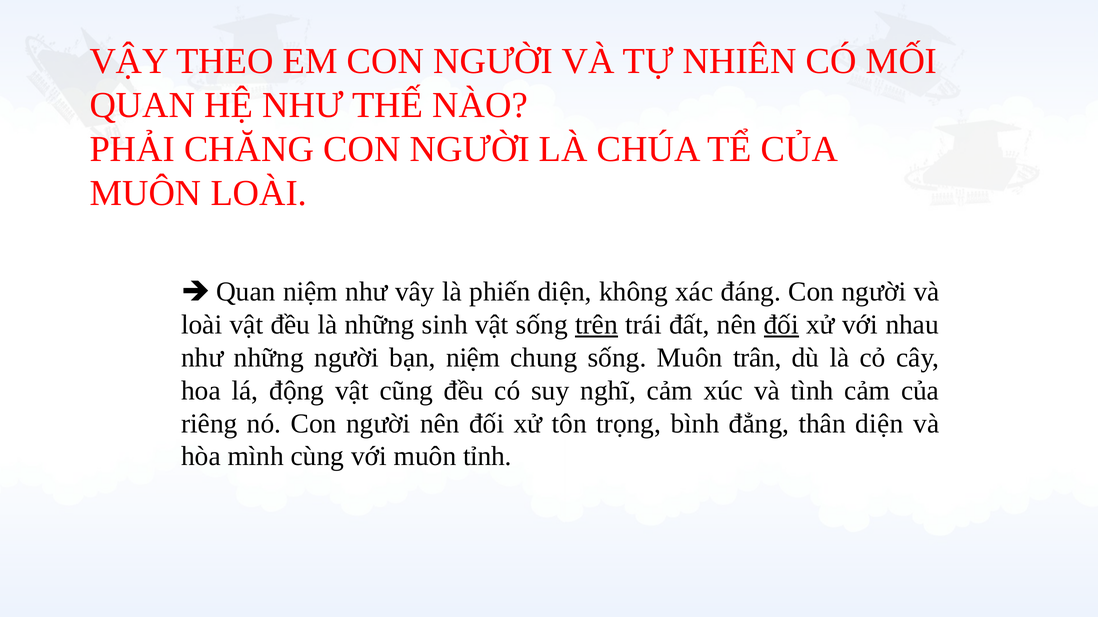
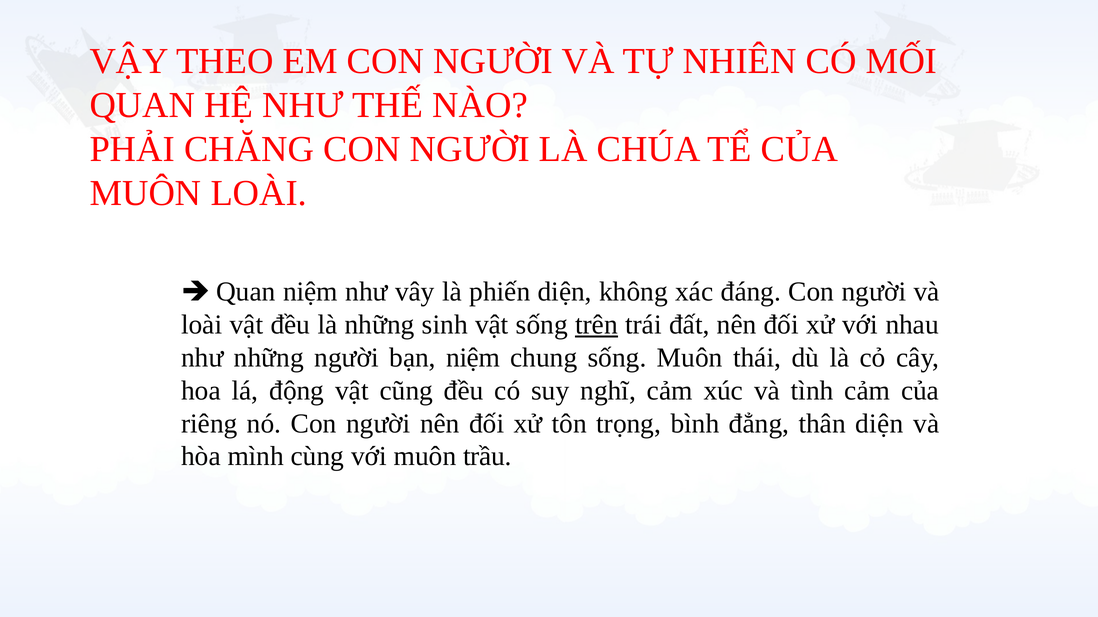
đối underline: present -> none (781, 325)
trân: trân -> thái (757, 358)
tỉnh: tỉnh -> trầu (487, 457)
